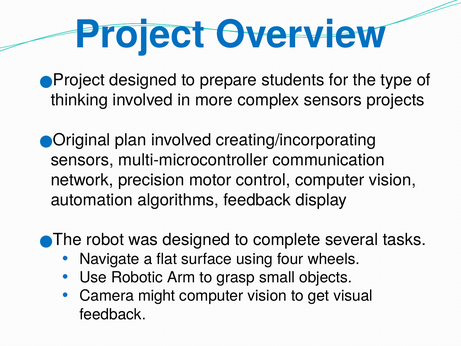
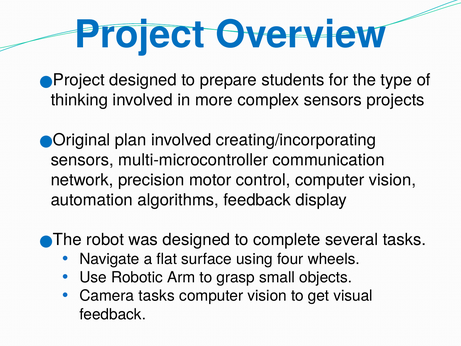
Camera might: might -> tasks (157, 296)
